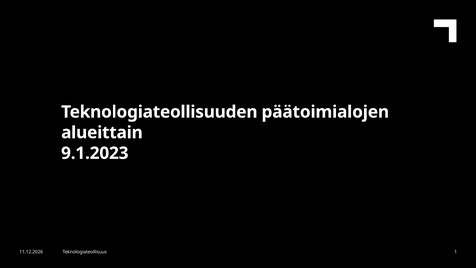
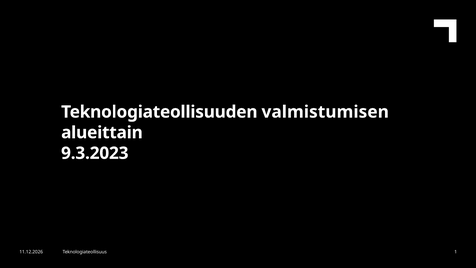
päätoimialojen: päätoimialojen -> valmistumisen (325, 112)
9.1.2023: 9.1.2023 -> 9.3.2023 (95, 153)
